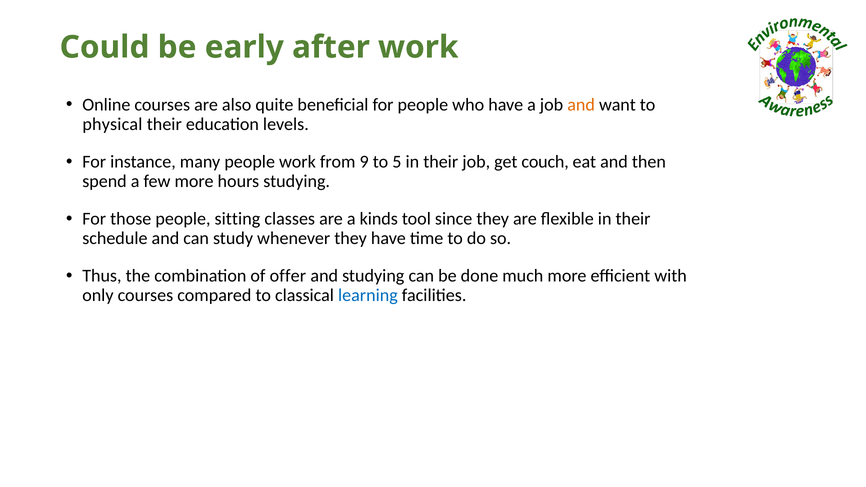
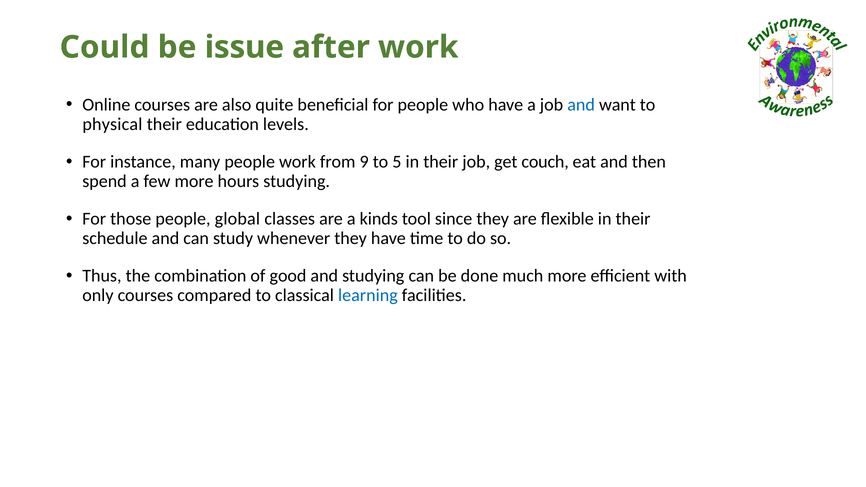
early: early -> issue (244, 47)
and colour: orange -> blue (581, 105)
sitting: sitting -> global (237, 219)
offer: offer -> good (288, 276)
